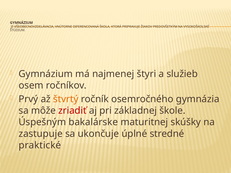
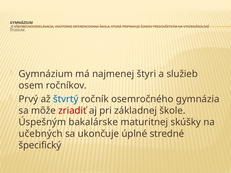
štvrtý colour: orange -> blue (66, 99)
zastupuje: zastupuje -> učebných (41, 134)
praktické: praktické -> špecifický (40, 145)
